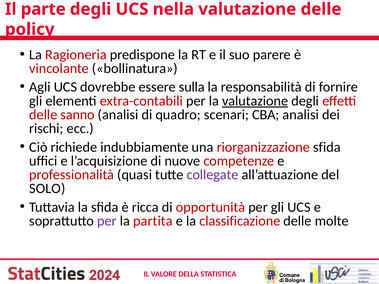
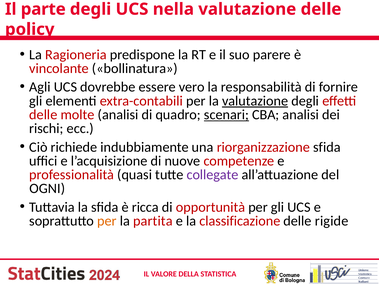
sulla: sulla -> vero (192, 87)
sanno: sanno -> molte (77, 115)
scenari underline: none -> present (226, 115)
SOLO: SOLO -> OGNI (47, 189)
per colour: purple -> orange (107, 221)
molte: molte -> rigide (332, 221)
